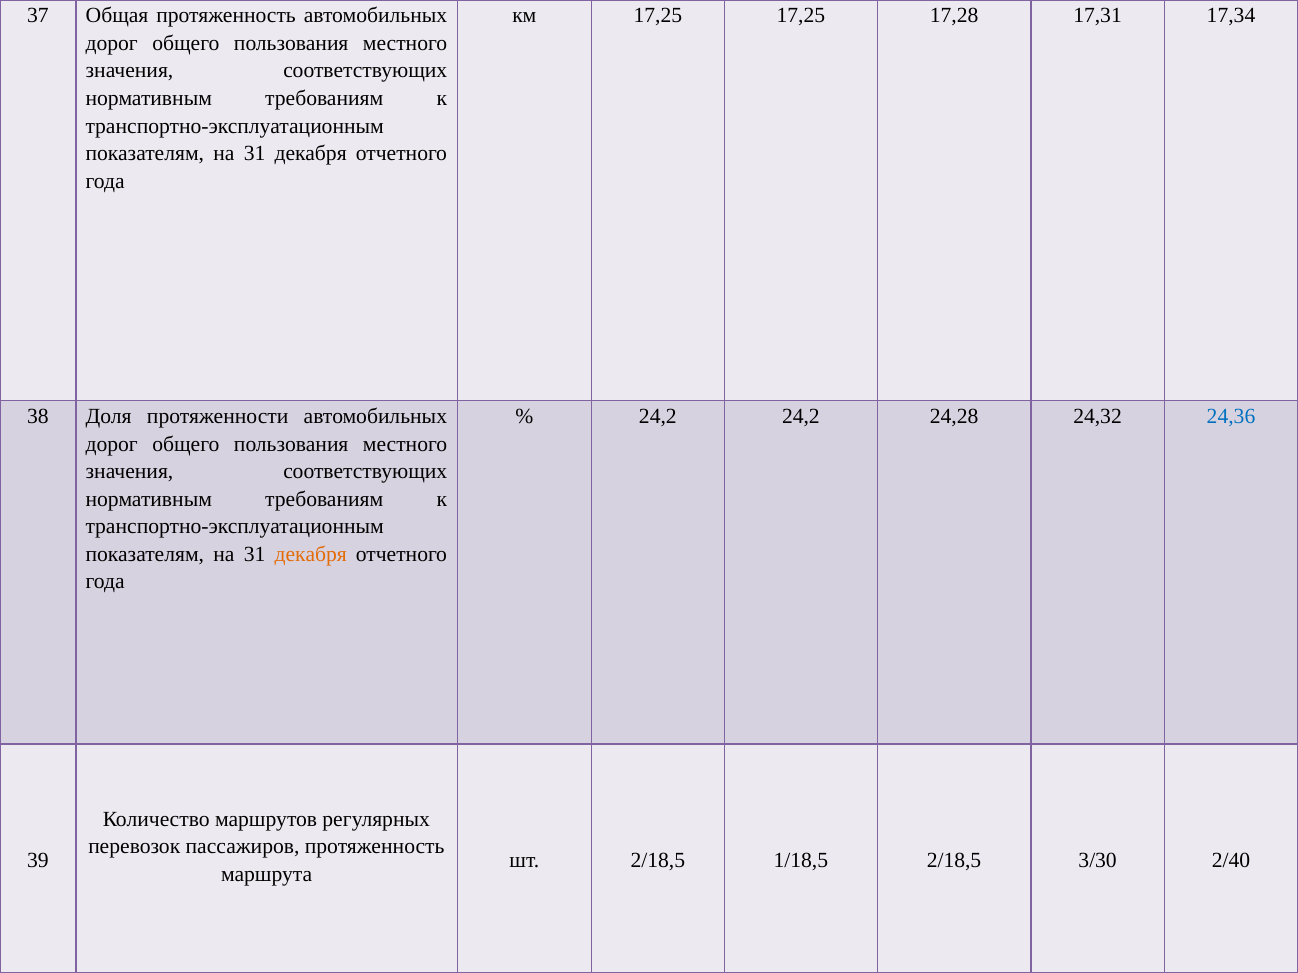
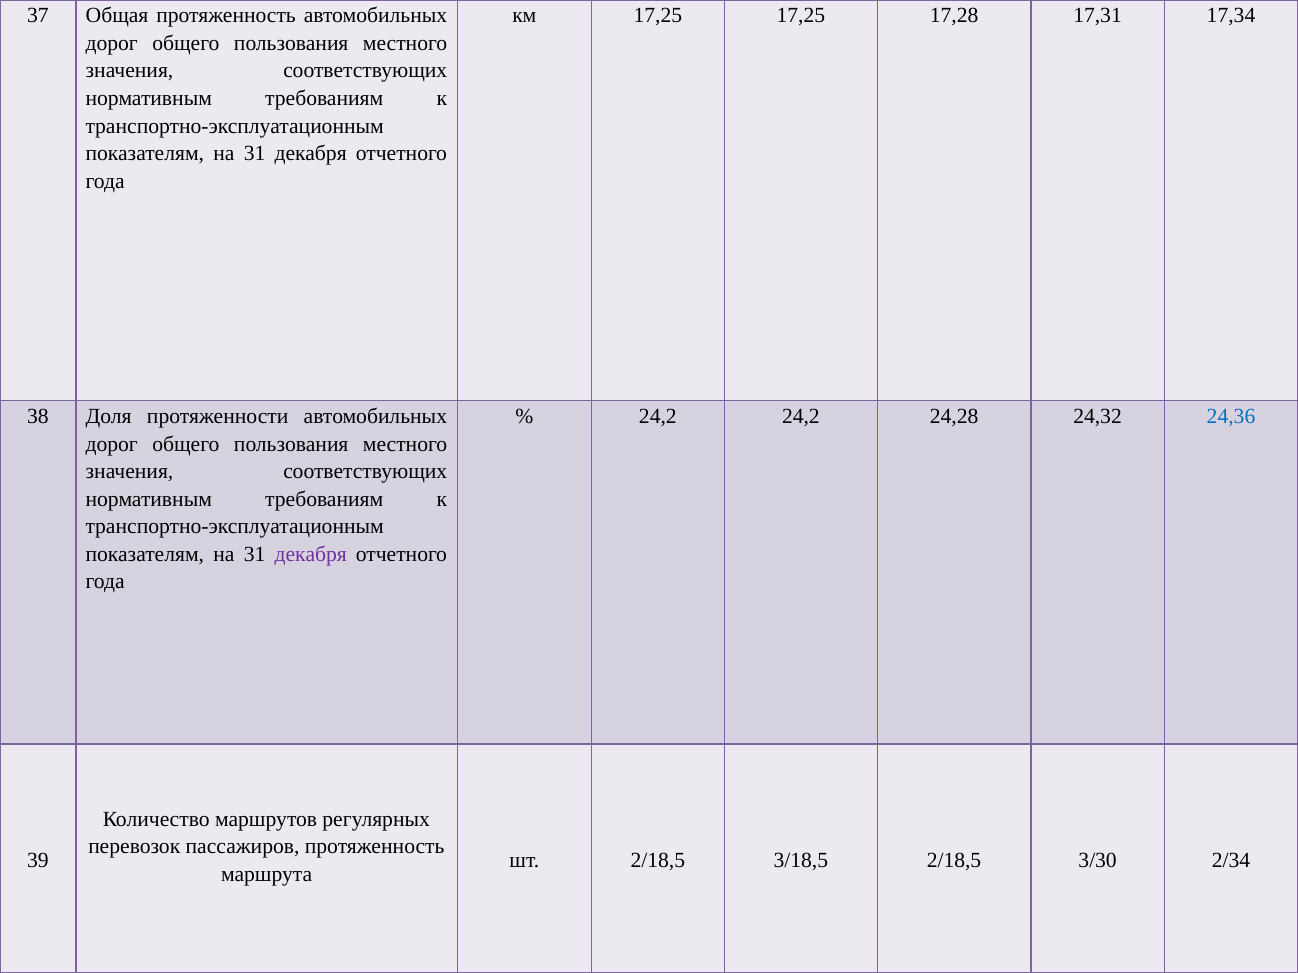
декабря colour: orange -> purple (311, 555)
1/18,5: 1/18,5 -> 3/18,5 (801, 861)
2/40: 2/40 -> 2/34 (1231, 861)
